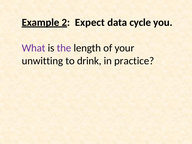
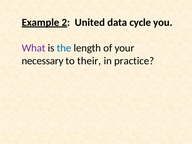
Expect: Expect -> United (90, 22)
the colour: purple -> blue (64, 48)
unwitting: unwitting -> necessary (42, 61)
drink: drink -> their (89, 61)
